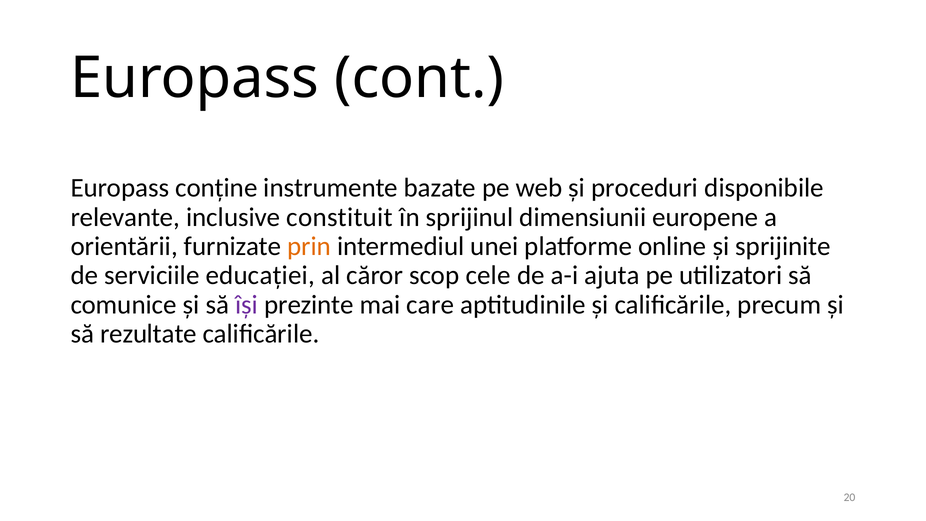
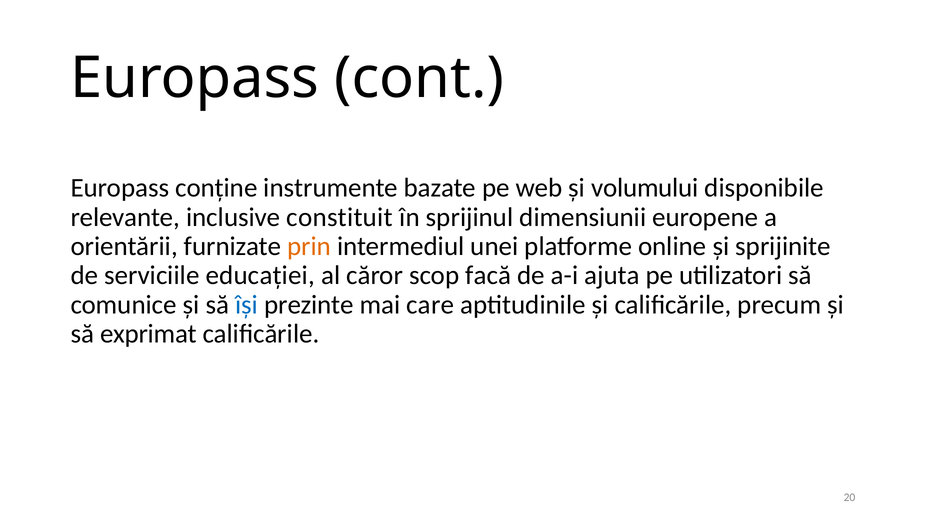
proceduri: proceduri -> volumului (645, 188)
cele: cele -> facă (488, 275)
își colour: purple -> blue (247, 305)
rezultate: rezultate -> exprimat (148, 334)
